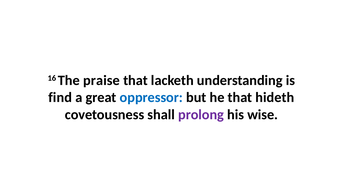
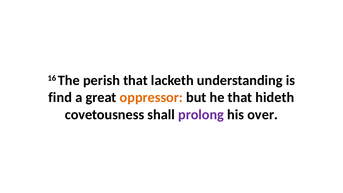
praise: praise -> perish (102, 80)
oppressor colour: blue -> orange (151, 97)
wise: wise -> over (263, 115)
